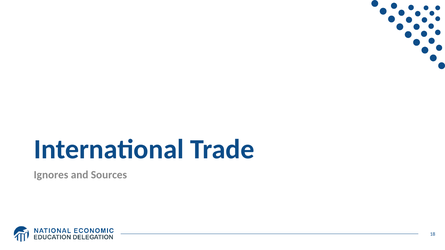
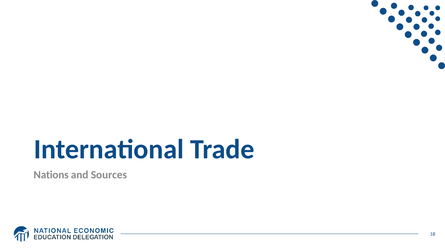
Ignores: Ignores -> Nations (51, 175)
